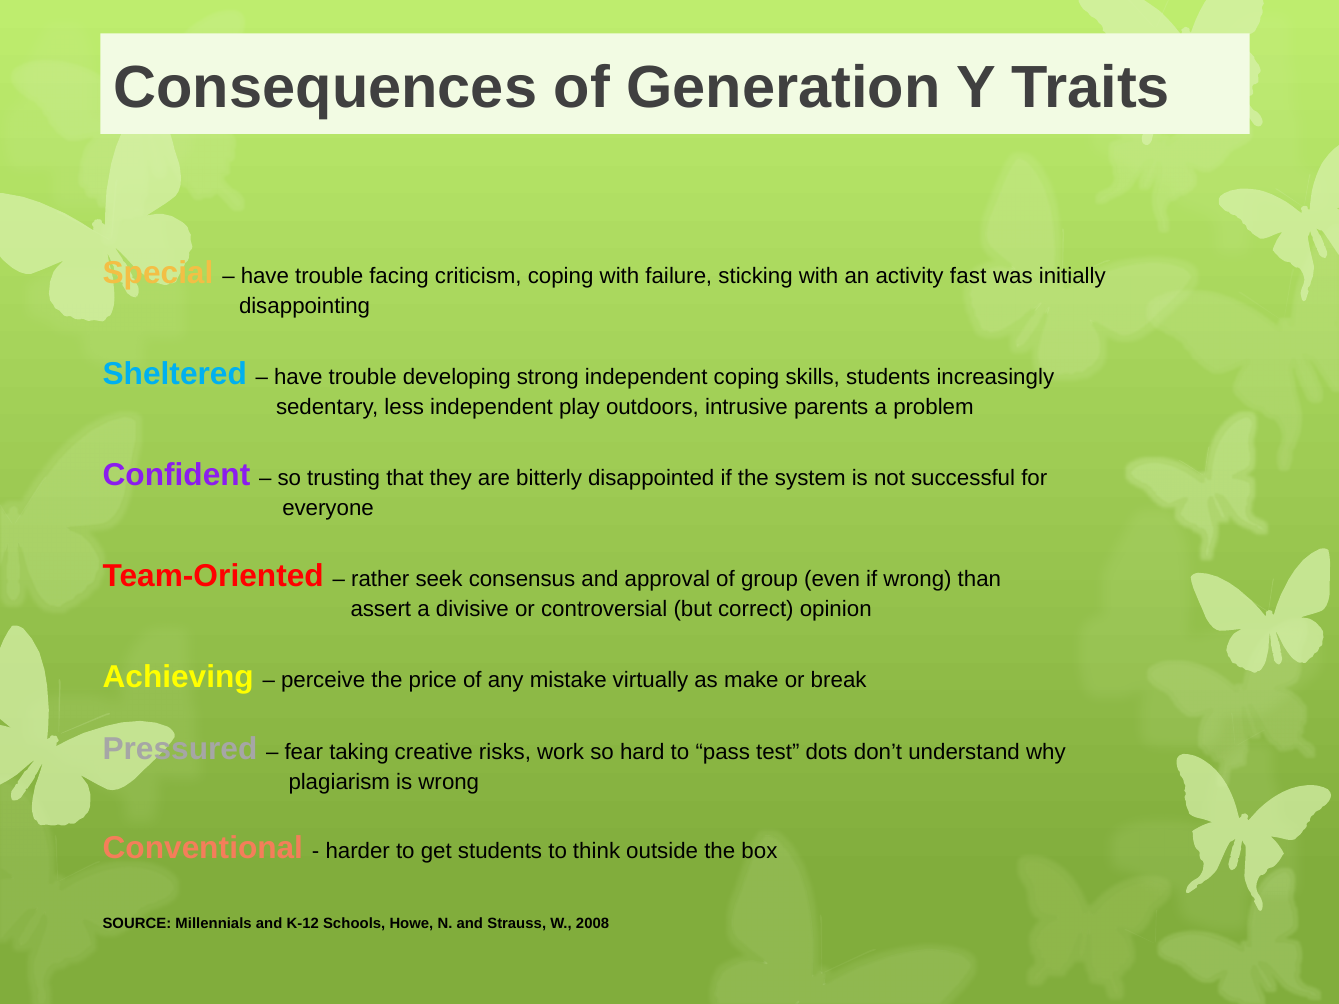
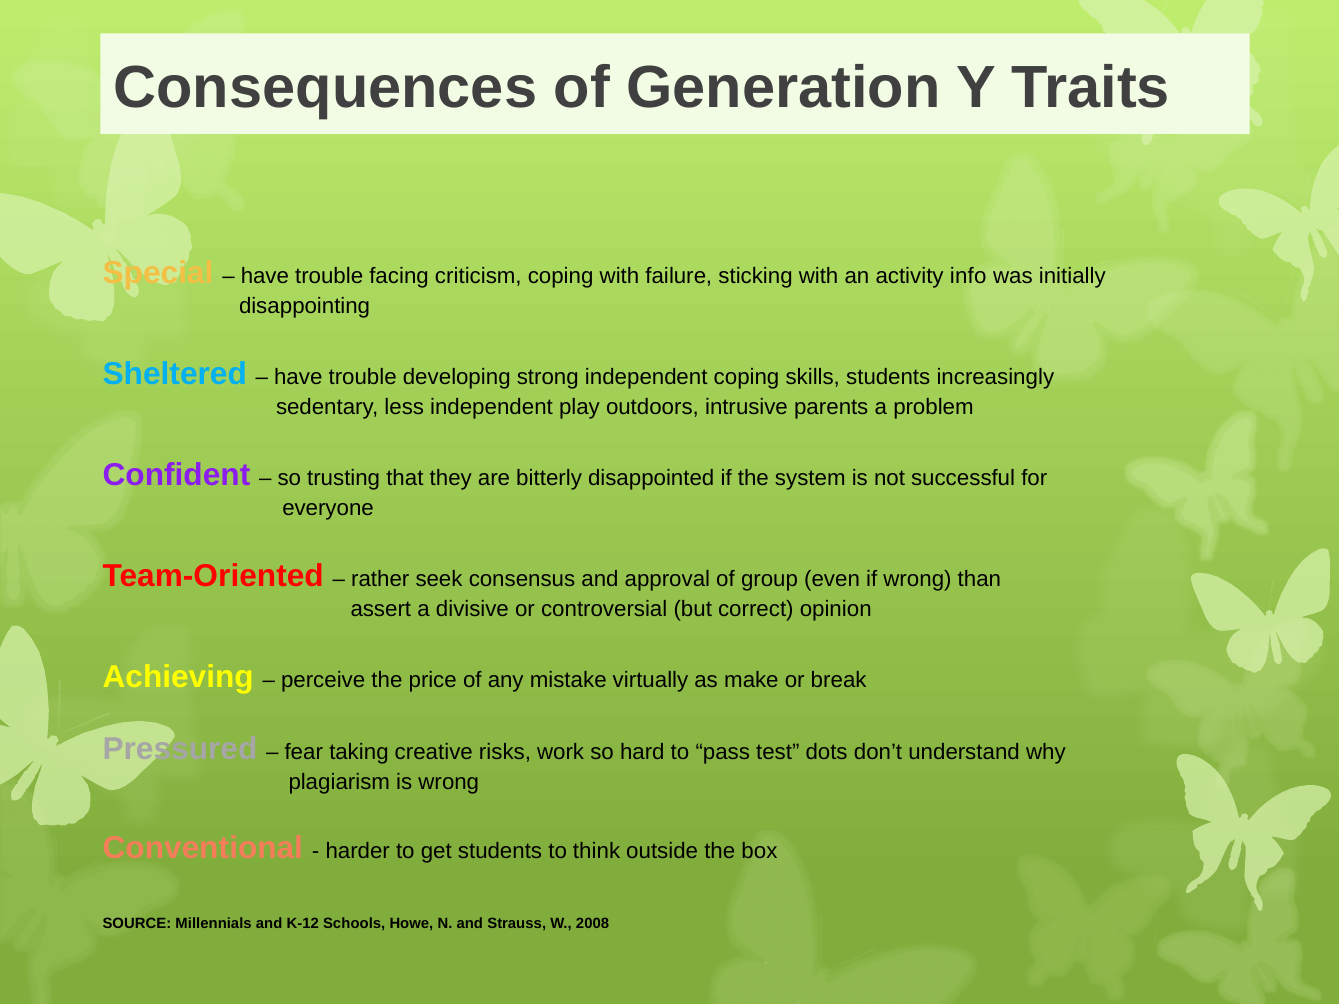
fast: fast -> info (968, 276)
